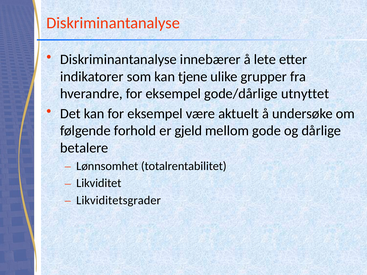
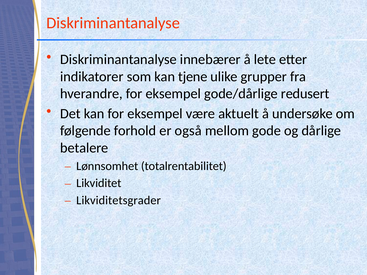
utnyttet: utnyttet -> redusert (305, 94)
gjeld: gjeld -> også (188, 131)
